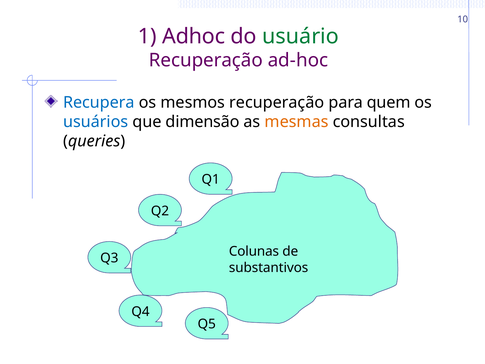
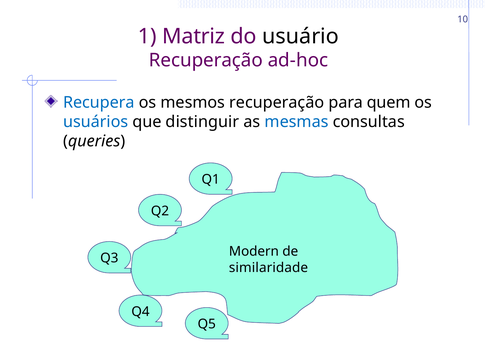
Adhoc: Adhoc -> Matriz (194, 36)
usuário colour: green -> black (301, 36)
dimensão: dimensão -> distinguir (202, 122)
mesmas colour: orange -> blue (297, 122)
Colunas: Colunas -> Modern (254, 251)
substantivos: substantivos -> similaridade (268, 267)
